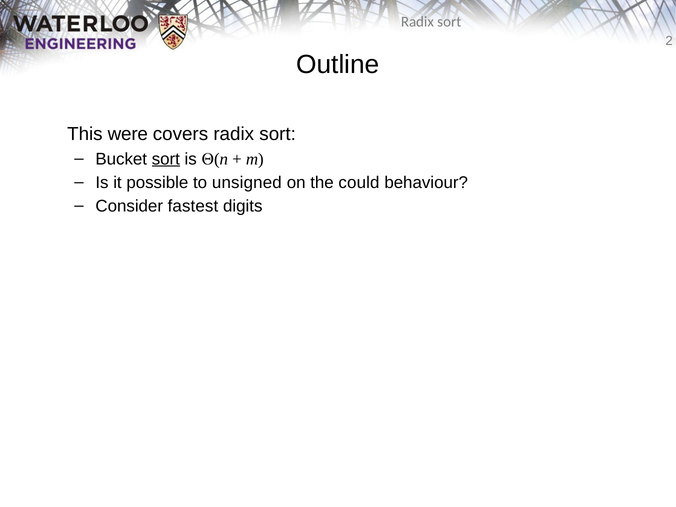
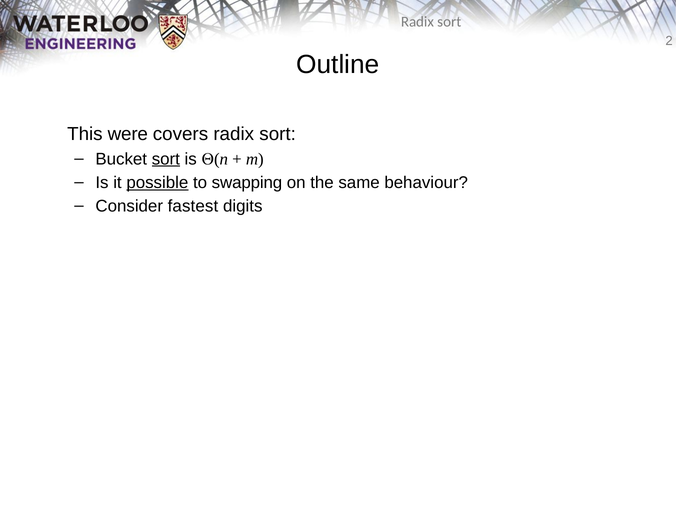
possible underline: none -> present (157, 183)
unsigned: unsigned -> swapping (247, 183)
could: could -> same (359, 183)
